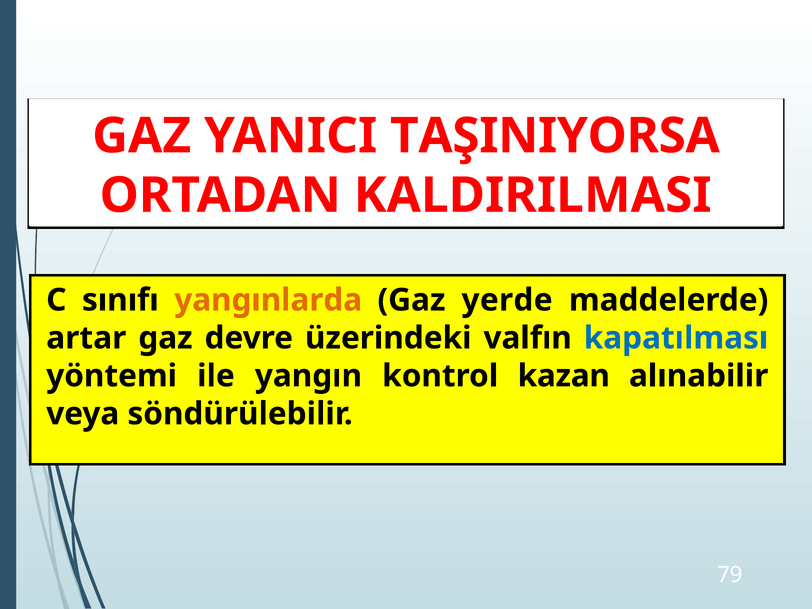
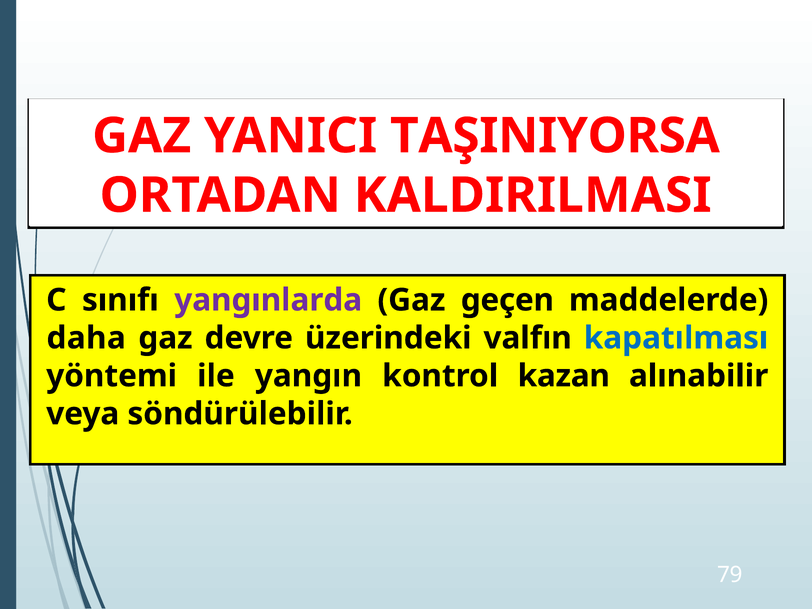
yangınlarda colour: orange -> purple (268, 300)
yerde: yerde -> geçen (507, 300)
artar: artar -> daha (86, 338)
